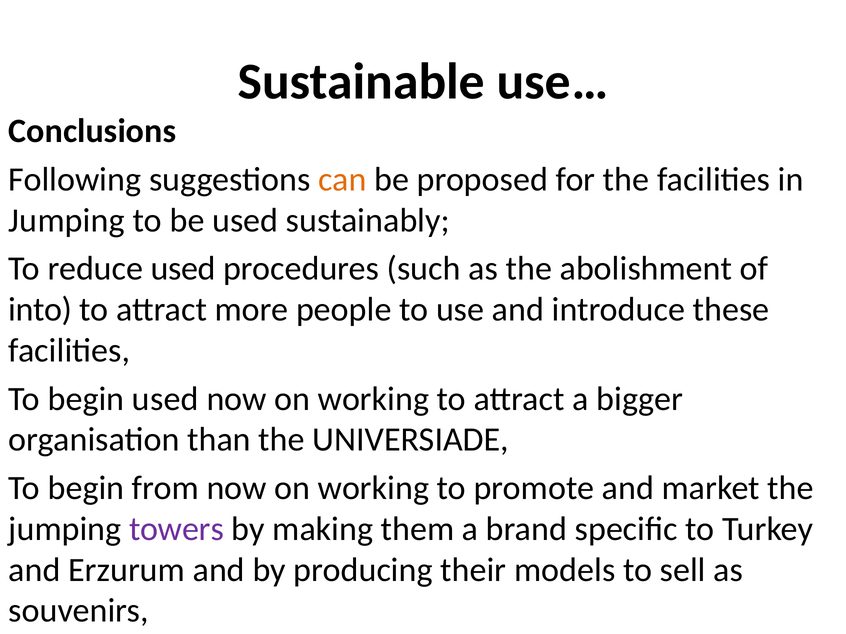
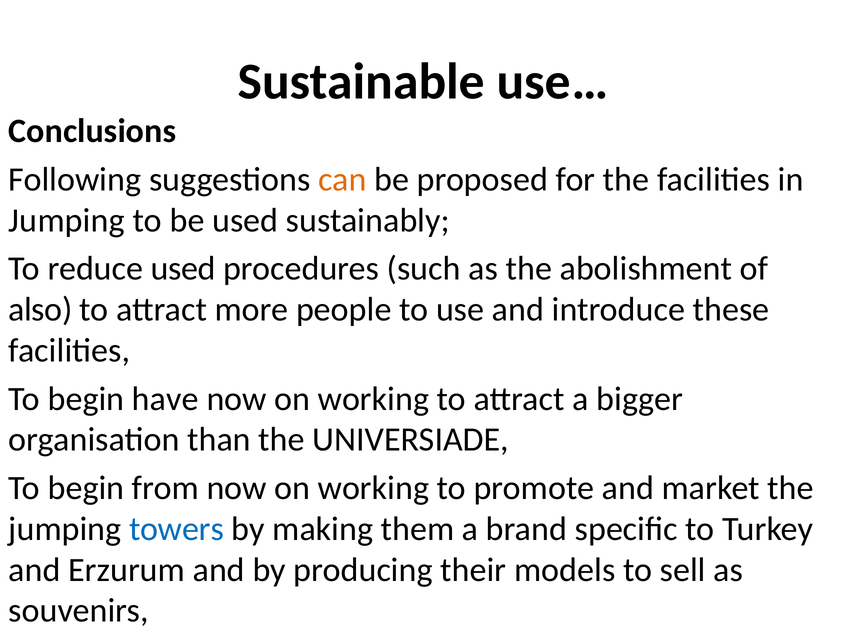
into: into -> also (40, 310)
begin used: used -> have (165, 399)
towers colour: purple -> blue (176, 529)
